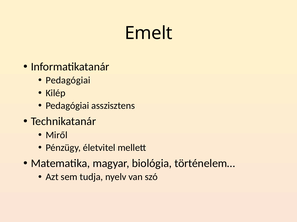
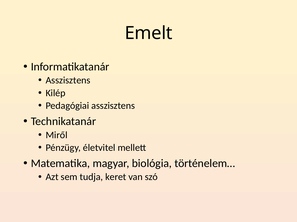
Pedagógiai: Pedagógiai -> Asszisztens (68, 81)
nyelv: nyelv -> keret (116, 178)
